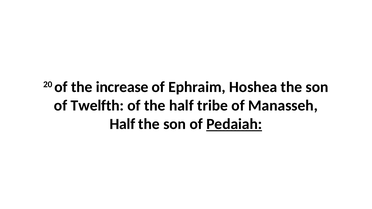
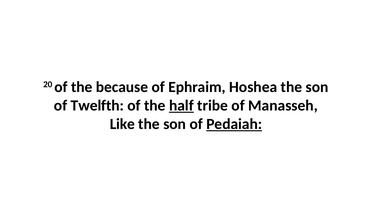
increase: increase -> because (122, 87)
half underline: none -> present (181, 106)
Half: Half -> Like (122, 124)
